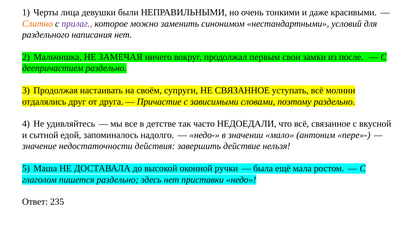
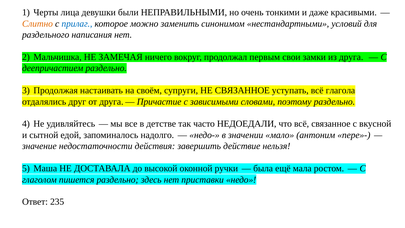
прилаг colour: purple -> blue (77, 24)
из после: после -> друга (351, 57)
молнии: молнии -> глагола (340, 90)
